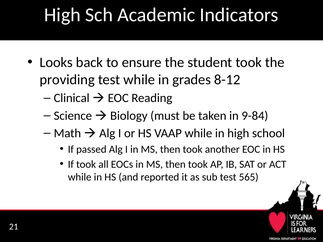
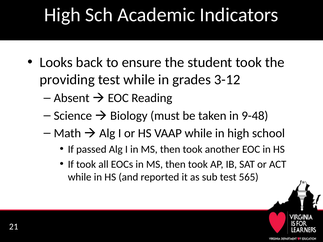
8-12: 8-12 -> 3-12 (227, 80)
Clinical: Clinical -> Absent (72, 98)
9-84: 9-84 -> 9-48 (255, 116)
